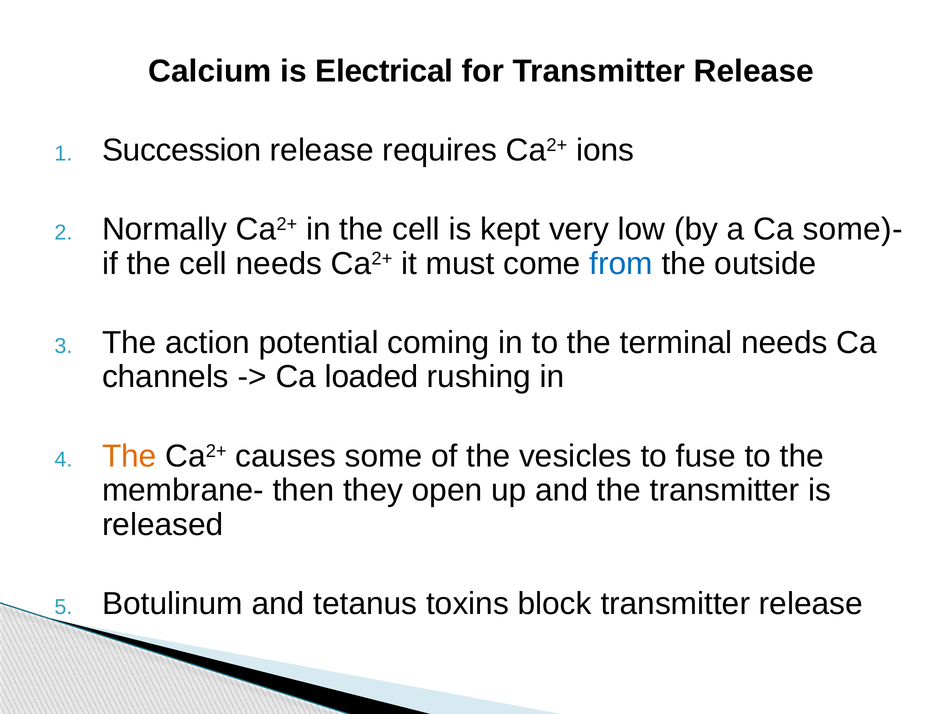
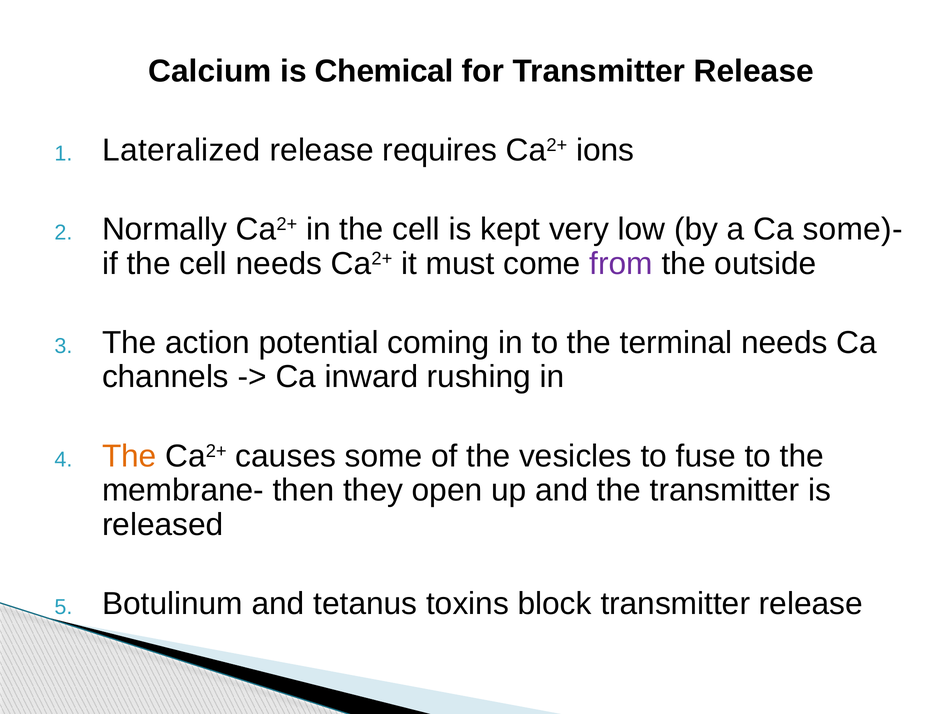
Electrical: Electrical -> Chemical (384, 71)
Succession: Succession -> Lateralized (181, 150)
from colour: blue -> purple (621, 263)
loaded: loaded -> inward (371, 377)
